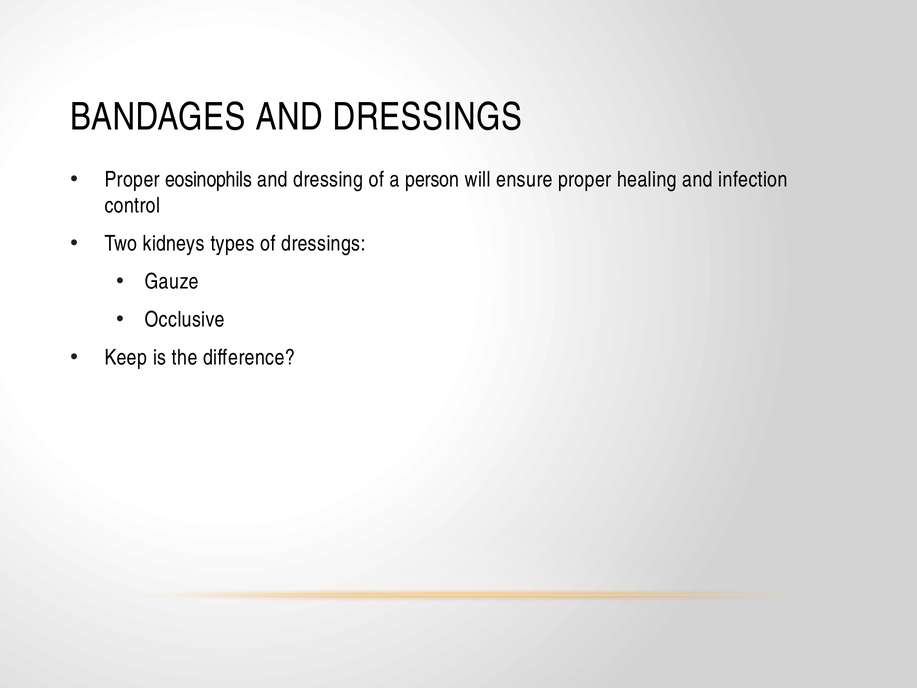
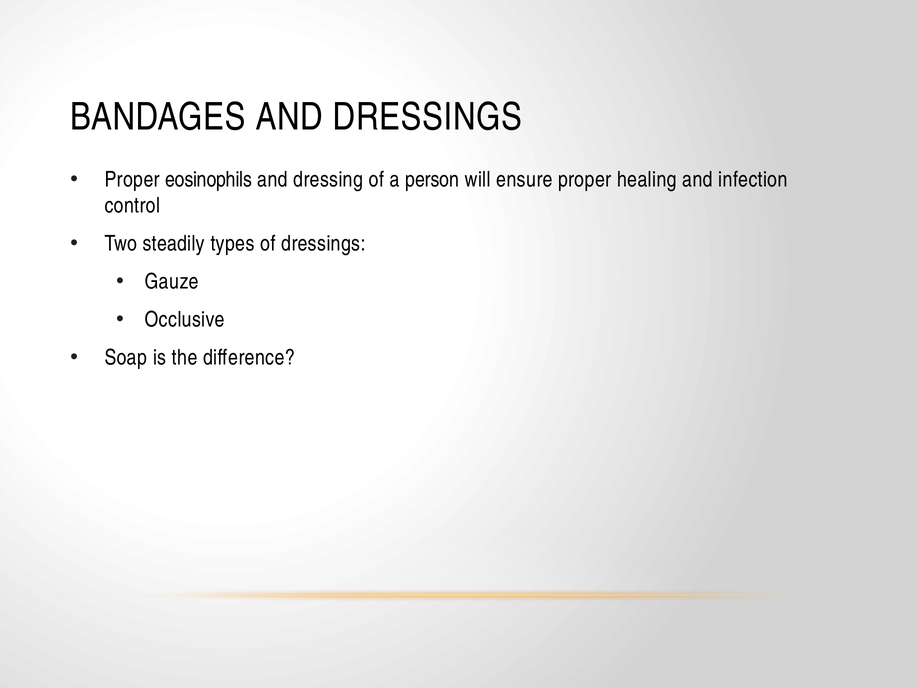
kidneys: kidneys -> steadily (174, 244)
Keep: Keep -> Soap (126, 357)
